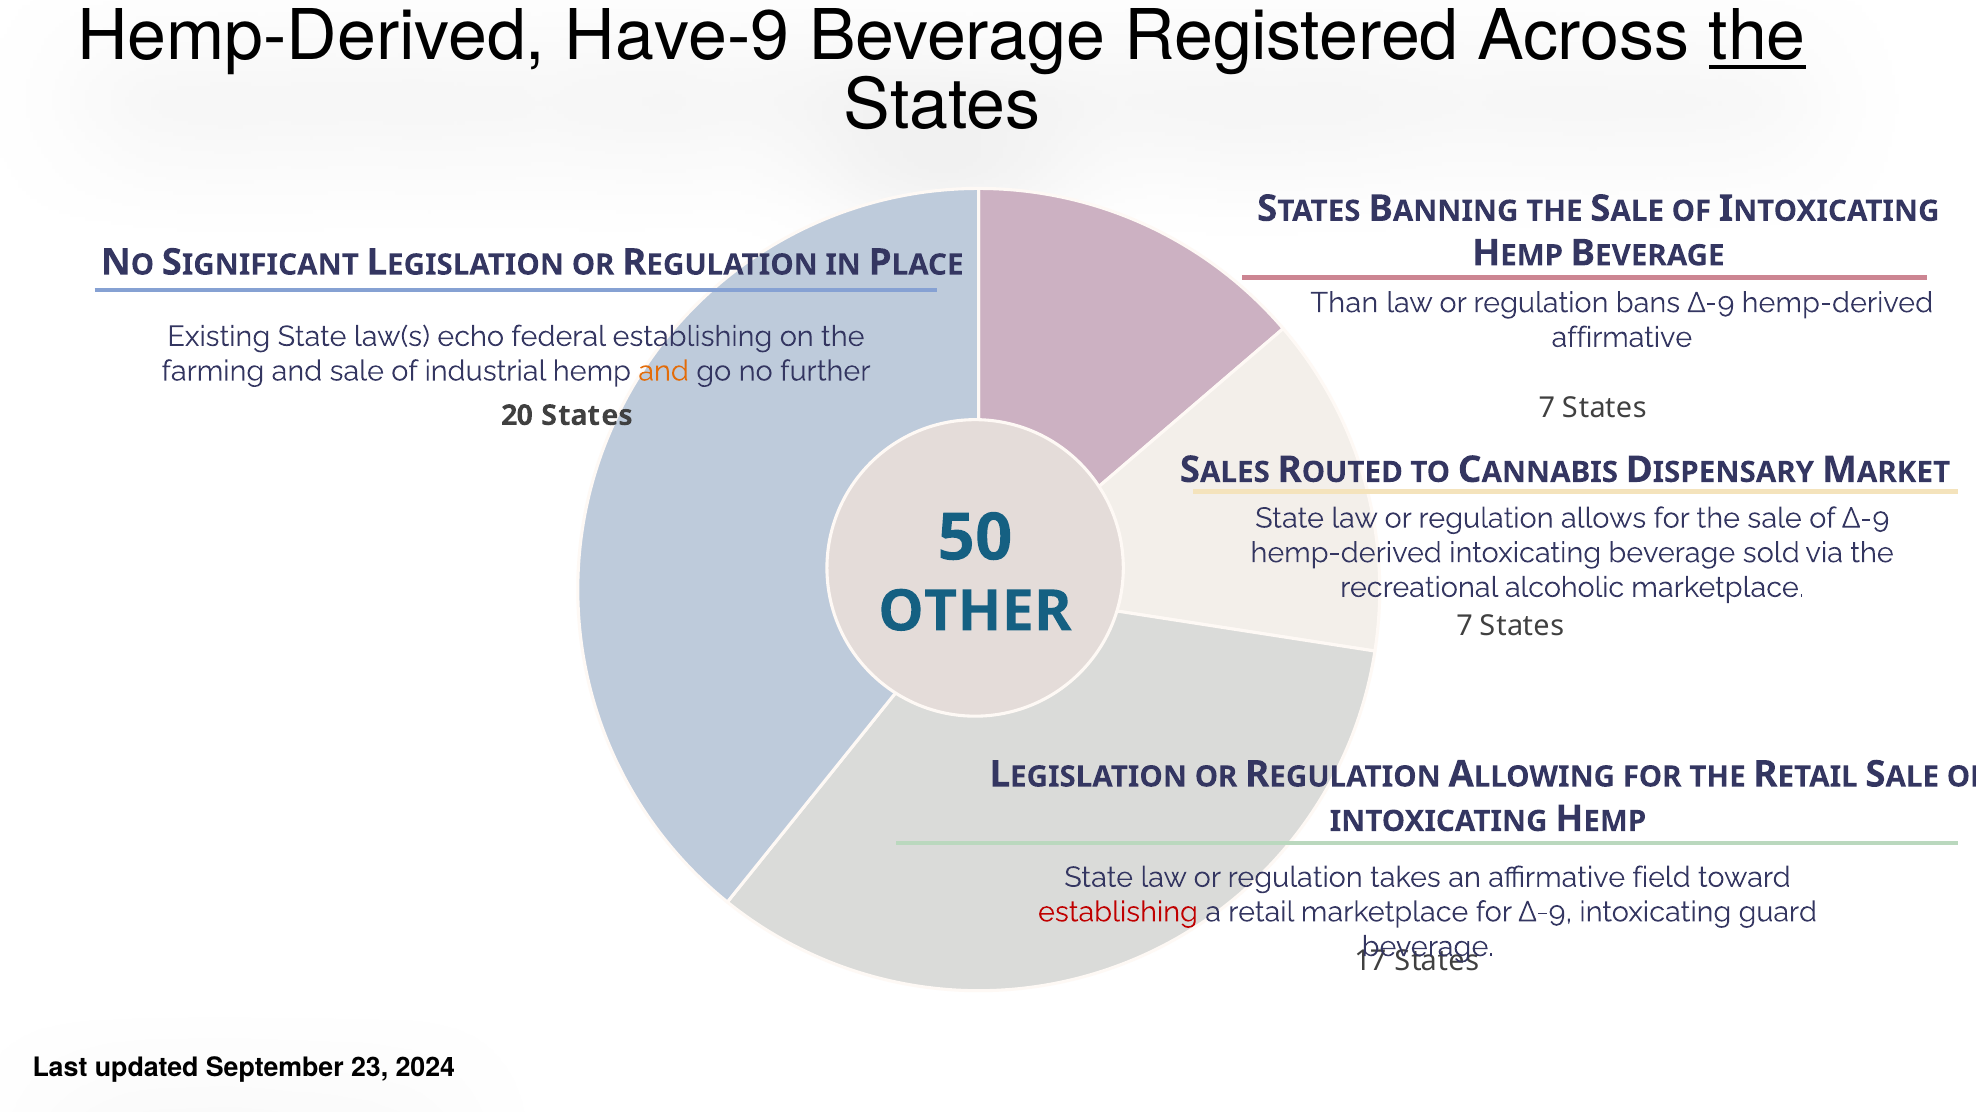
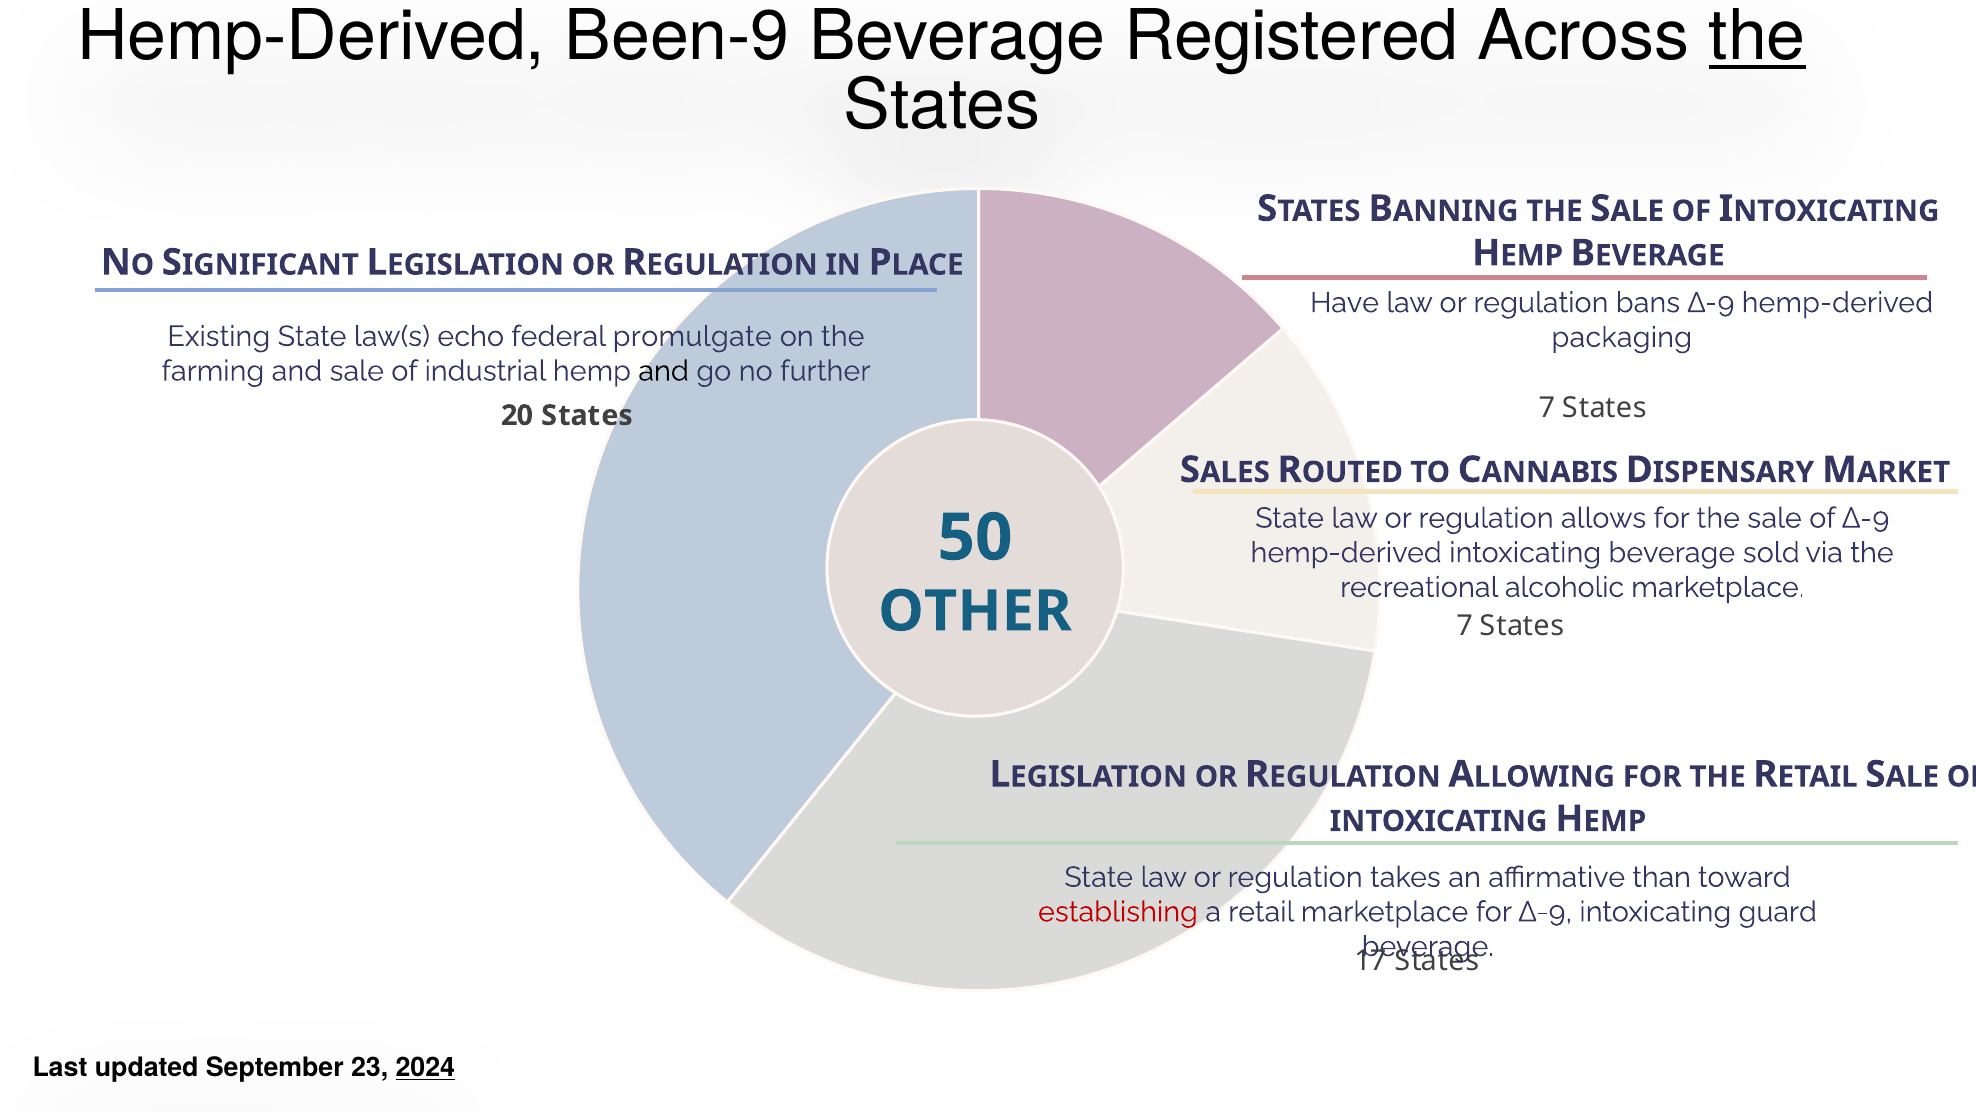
Have-9: Have-9 -> Been-9 (677, 37)
Than: Than -> Have (1345, 303)
federal establishing: establishing -> promulgate (692, 336)
affirmative: affirmative -> packaging (1622, 337)
and colour: orange -> black (664, 371)
field: field -> than (1662, 877)
2024 underline: none -> present (425, 1067)
